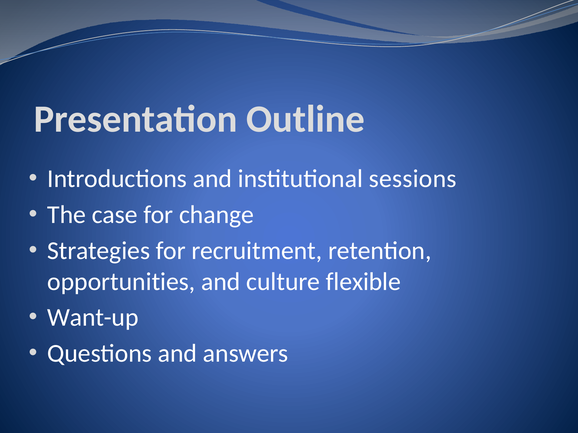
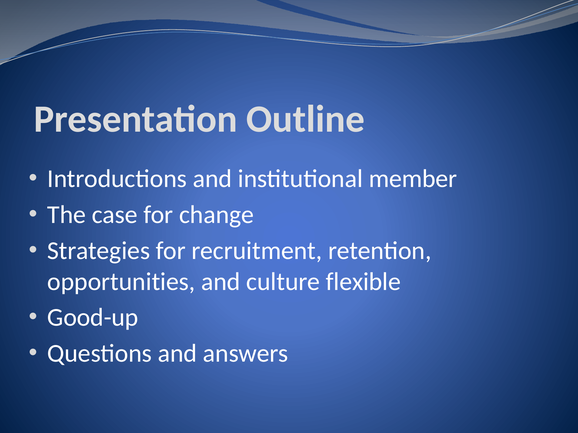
sessions: sessions -> member (413, 179)
Want-up: Want-up -> Good-up (93, 318)
